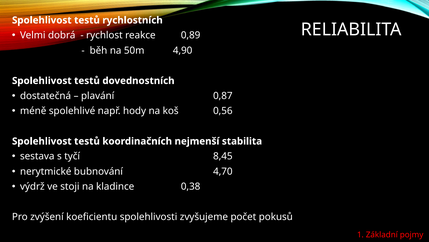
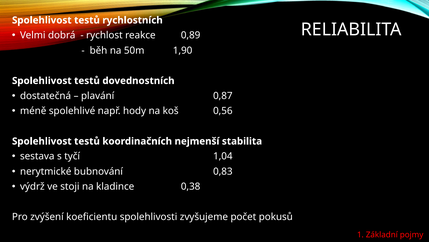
4,90: 4,90 -> 1,90 (183, 50)
8,45: 8,45 -> 1,04 (223, 156)
4,70: 4,70 -> 0,83 (223, 171)
